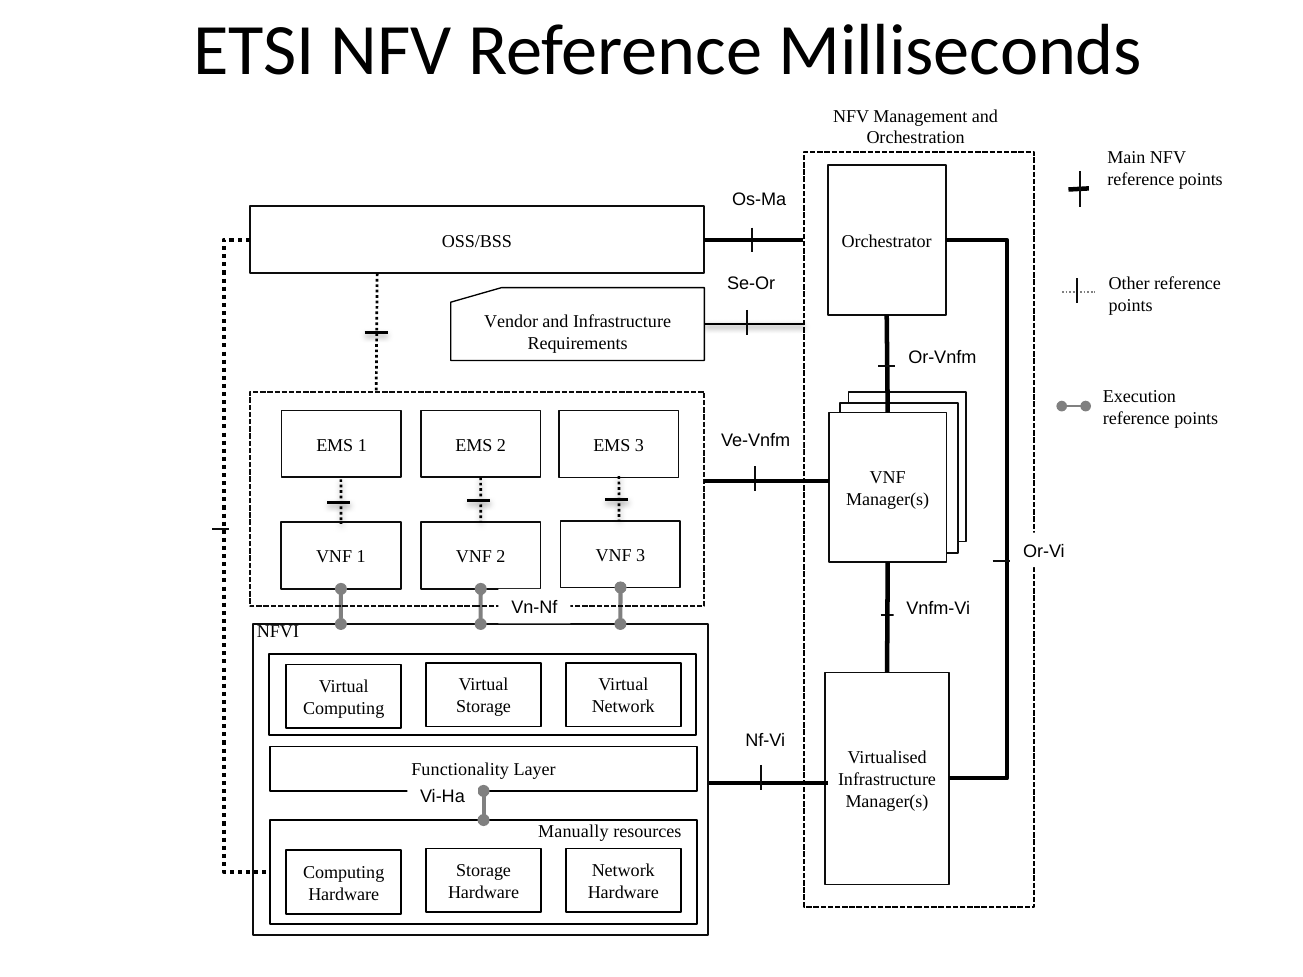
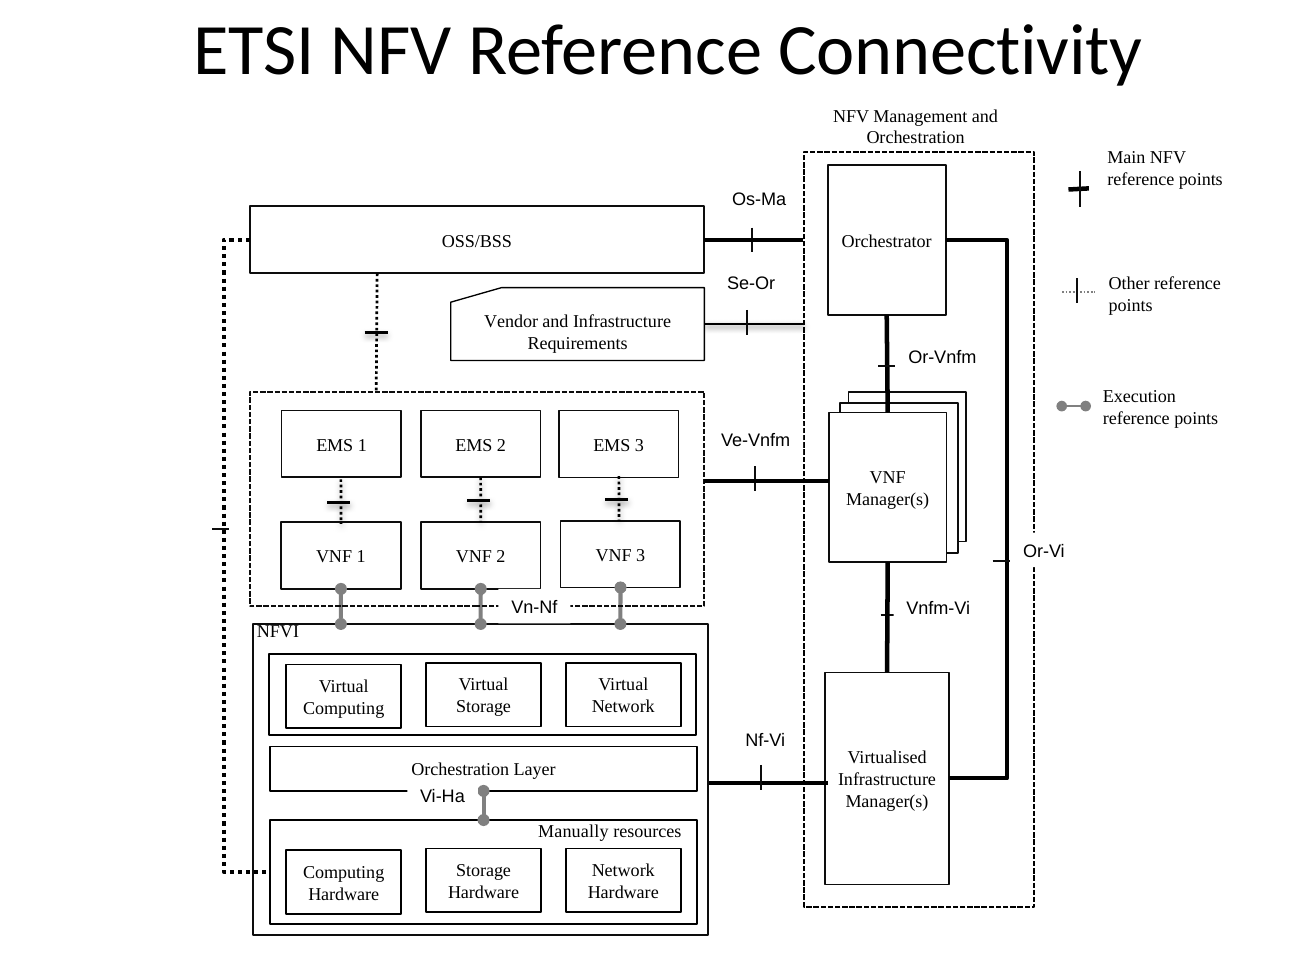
Milliseconds: Milliseconds -> Connectivity (960, 50)
Functionality: Functionality -> Orchestration (460, 770)
